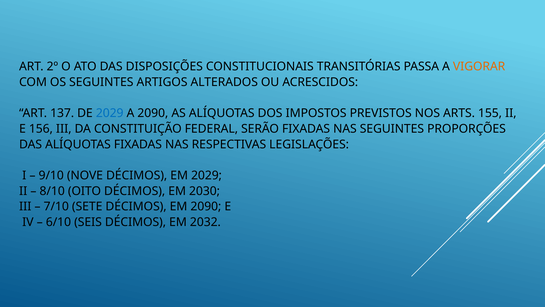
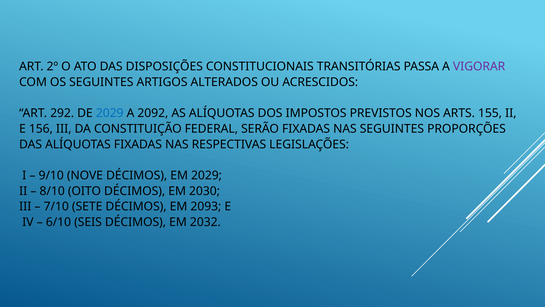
VIGORAR colour: orange -> purple (479, 67)
137: 137 -> 292 (62, 113)
A 2090: 2090 -> 2092 (153, 113)
EM 2090: 2090 -> 2093 (206, 206)
